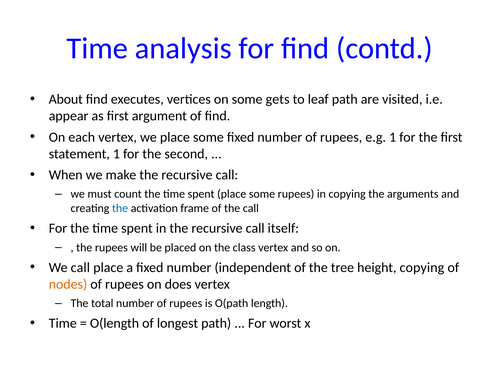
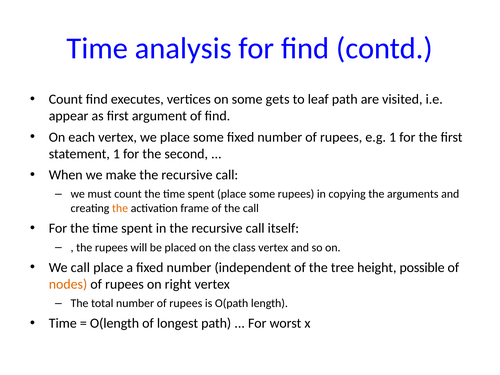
About: About -> Count (66, 99)
the colour: blue -> orange (120, 208)
height copying: copying -> possible (422, 267)
does: does -> right (178, 284)
